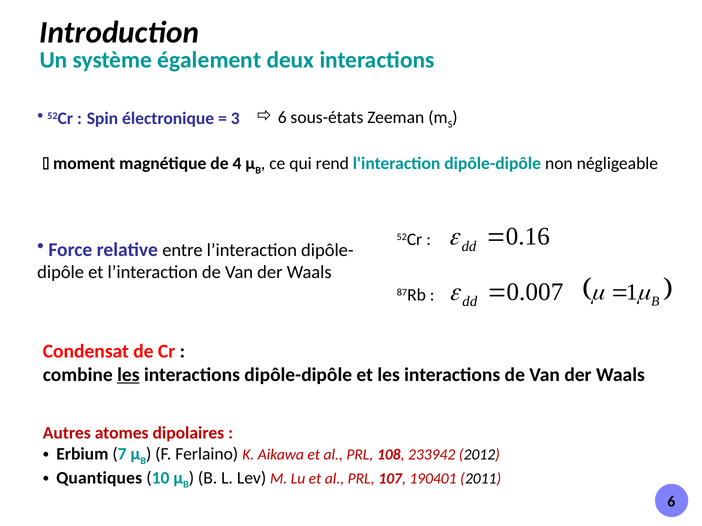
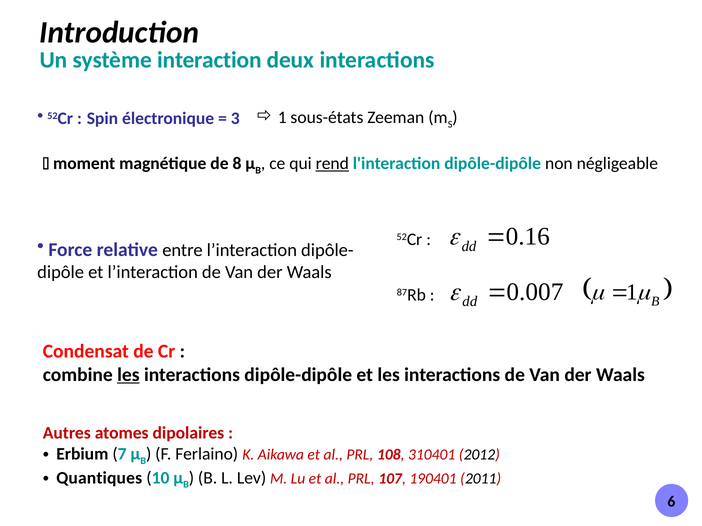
également: également -> interaction (209, 60)
6: 6 -> 1 (282, 118)
4: 4 -> 8 (237, 163)
rend underline: none -> present (332, 163)
233942: 233942 -> 310401 (432, 455)
